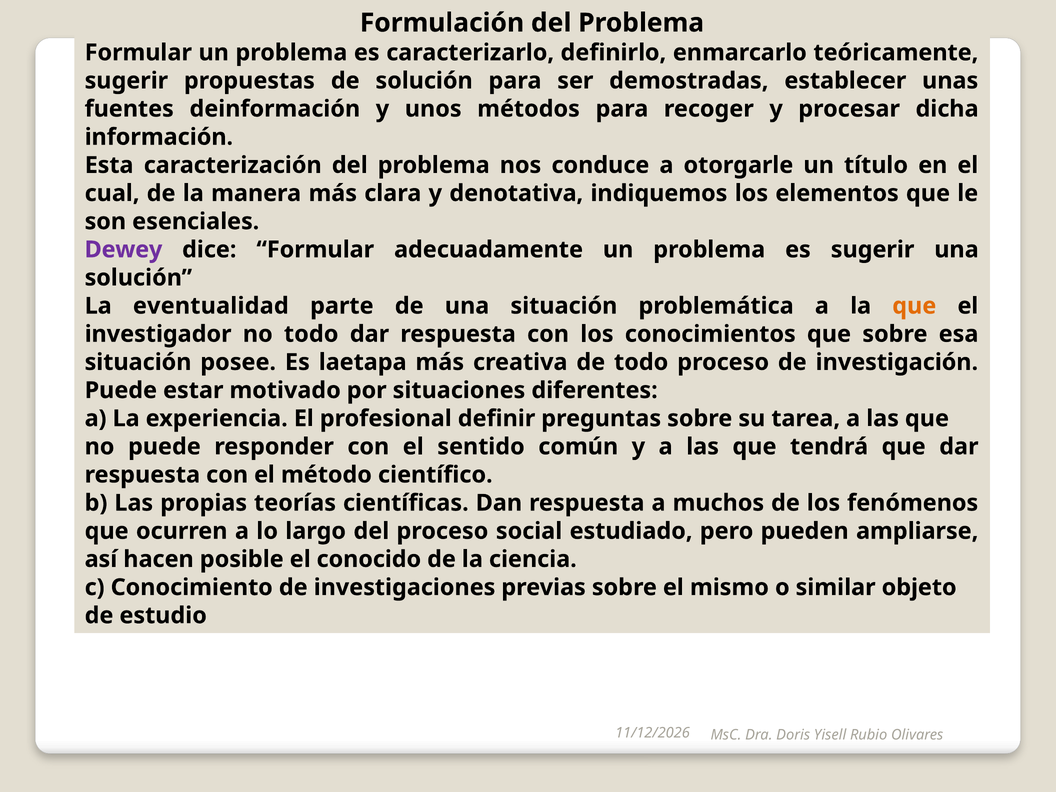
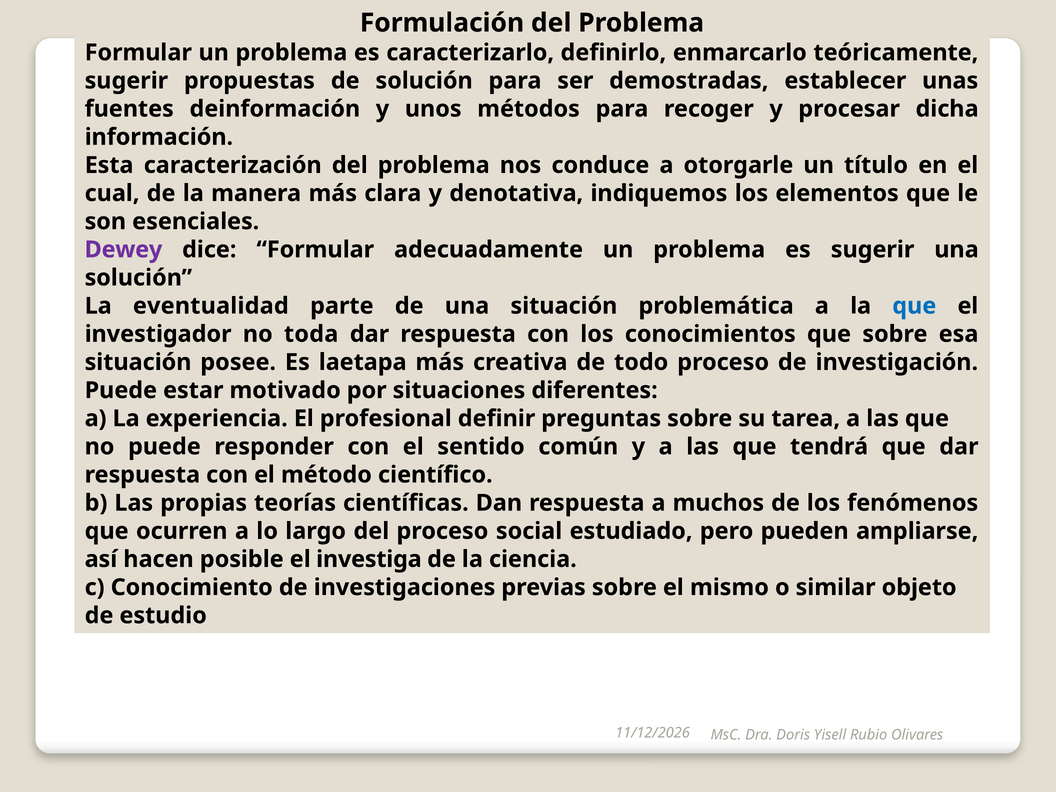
que colour: orange -> blue (914, 306)
no todo: todo -> toda (311, 334)
conocido: conocido -> investiga (369, 559)
